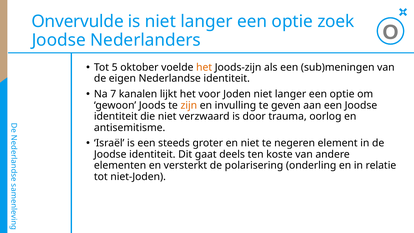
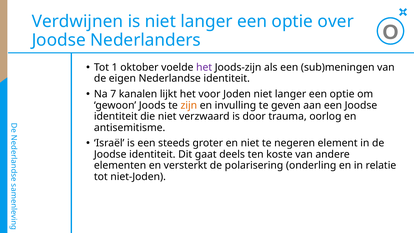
Onvervulde: Onvervulde -> Verdwijnen (77, 22)
zoek: zoek -> over (336, 22)
5: 5 -> 1 (115, 67)
het colour: orange -> purple (204, 67)
